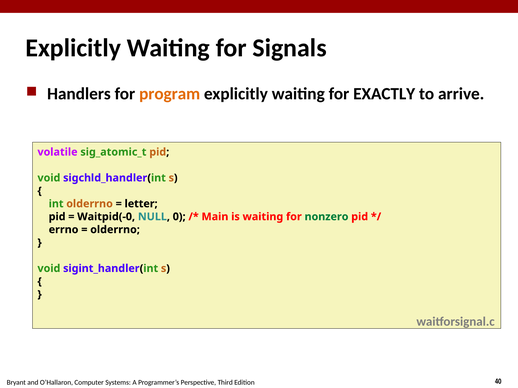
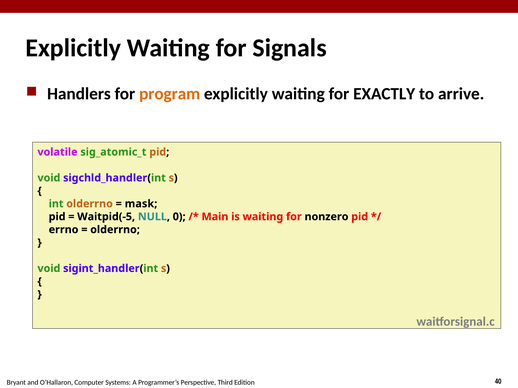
letter: letter -> mask (141, 204)
Waitpid(-0: Waitpid(-0 -> Waitpid(-5 (106, 217)
nonzero colour: green -> black (327, 217)
